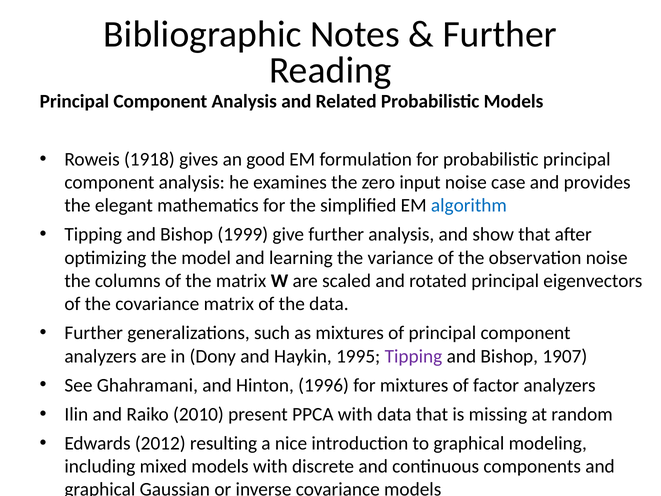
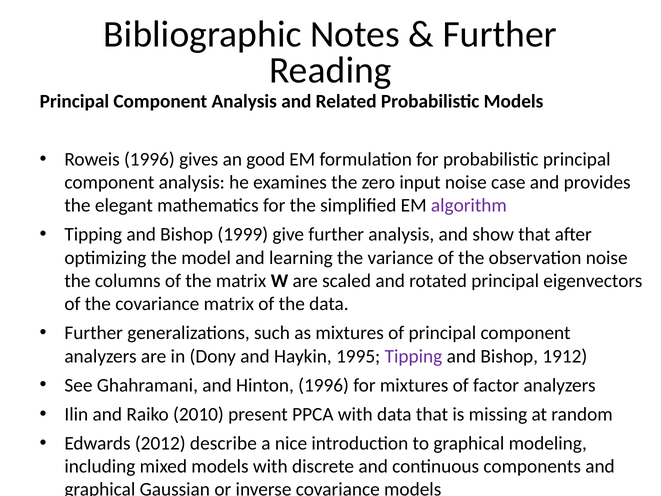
Roweis 1918: 1918 -> 1996 (149, 159)
algorithm colour: blue -> purple (469, 205)
1907: 1907 -> 1912 (565, 356)
resulting: resulting -> describe (223, 443)
